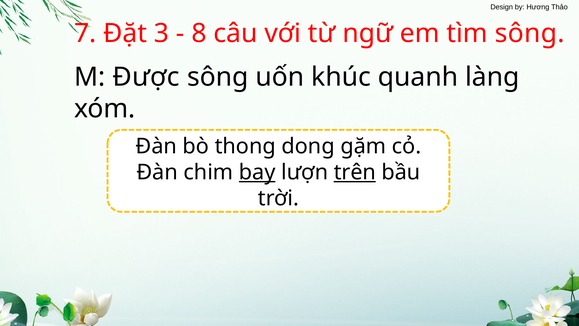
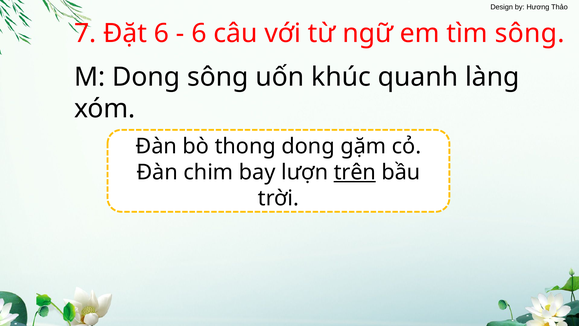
Đặt 3: 3 -> 6 (161, 34)
8: 8 -> 6 (199, 34)
M Được: Được -> Dong (146, 77)
bay underline: present -> none (257, 172)
